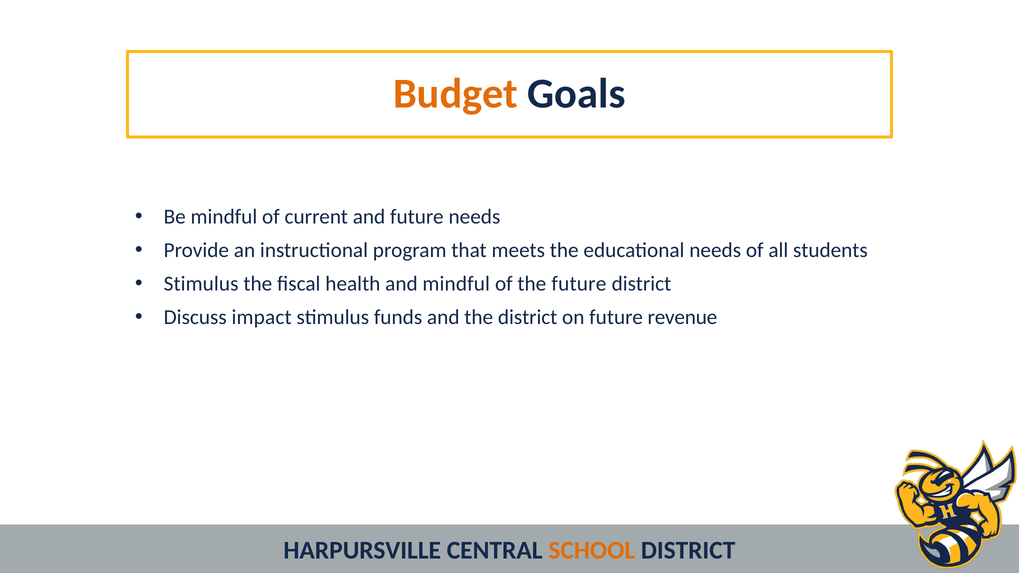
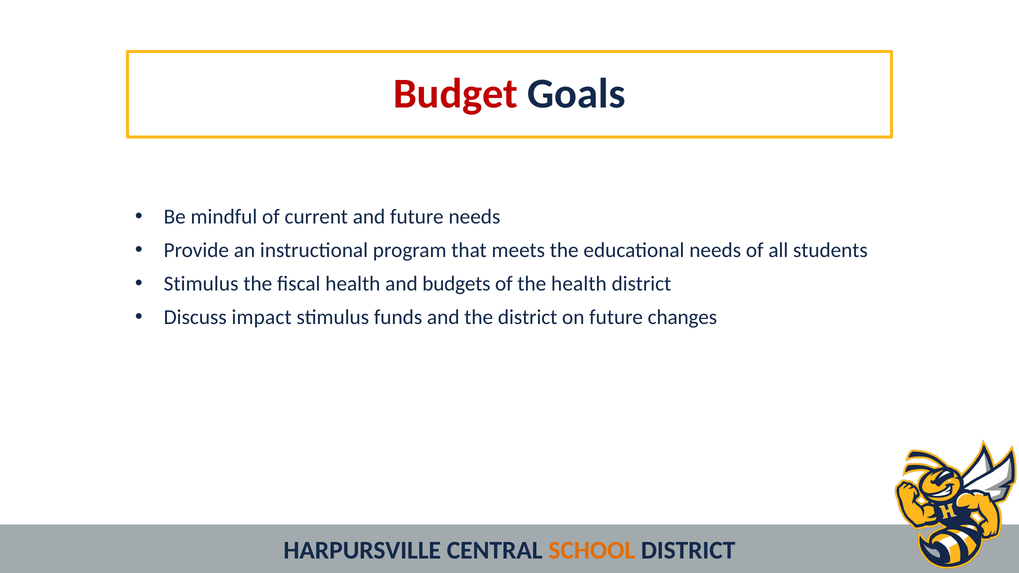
Budget colour: orange -> red (456, 94)
and mindful: mindful -> budgets (456, 284)
the future: future -> health (579, 284)
revenue: revenue -> changes (682, 317)
